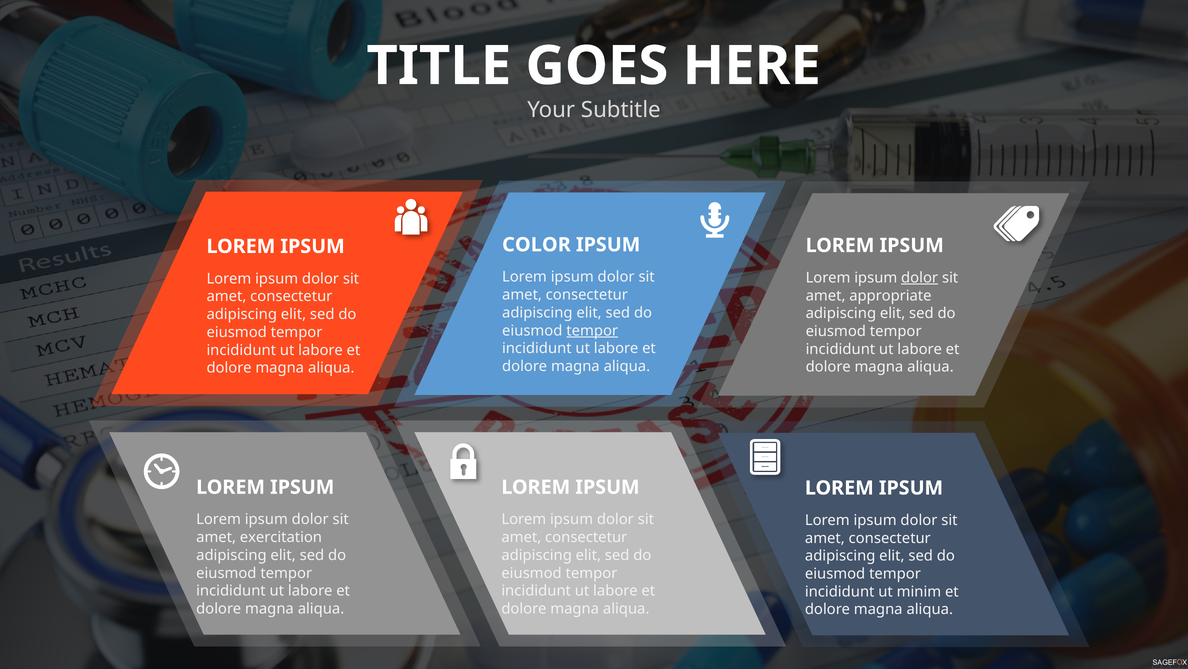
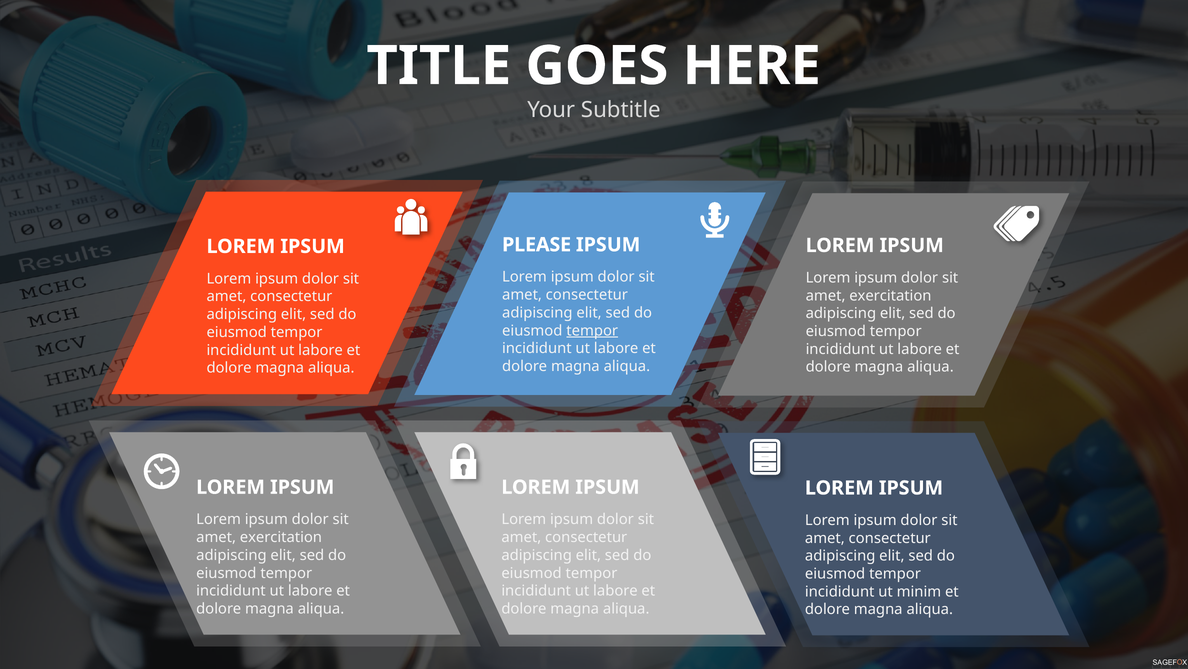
COLOR: COLOR -> PLEASE (537, 244)
dolor underline: present -> none (920, 277)
appropriate: appropriate -> exercitation (890, 295)
